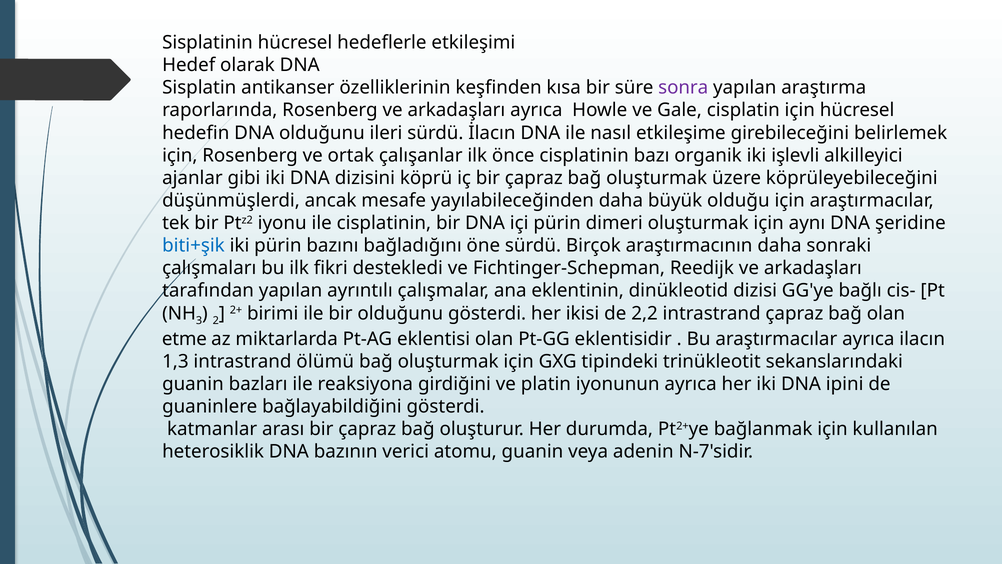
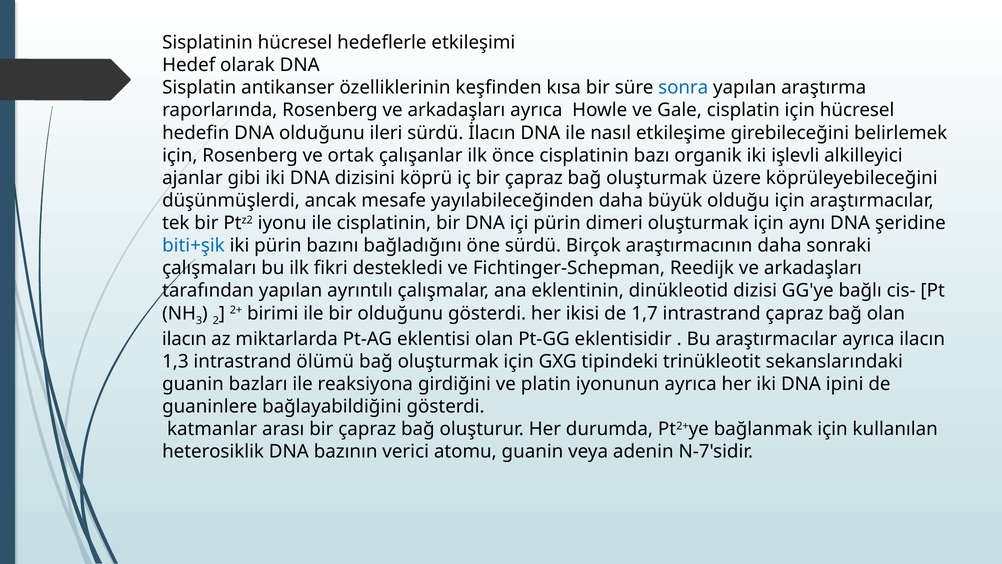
sonra colour: purple -> blue (683, 88)
2,2: 2,2 -> 1,7 (645, 313)
etme: etme -> ilacın (184, 339)
